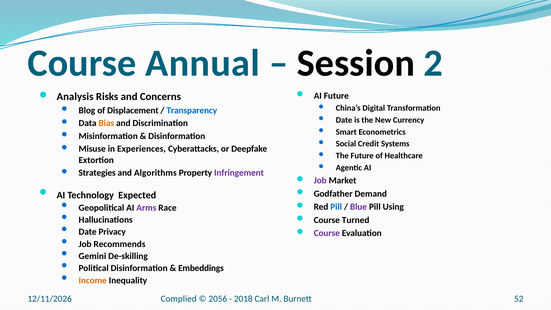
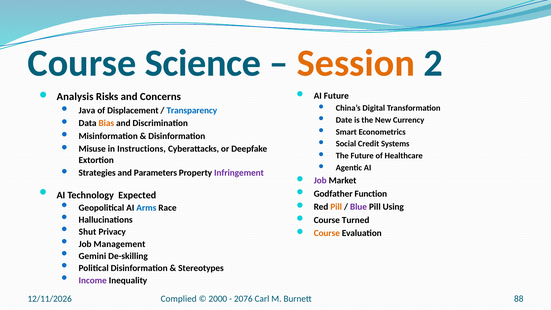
Annual: Annual -> Science (203, 63)
Session colour: black -> orange (356, 63)
Blog: Blog -> Java (87, 110)
Experiences: Experiences -> Instructions (141, 149)
Algorithms: Algorithms -> Parameters (155, 173)
Demand: Demand -> Function (371, 194)
Pill colour: blue -> orange (336, 207)
Arms colour: purple -> blue (146, 208)
Date: Date -> Shut (88, 232)
Course colour: purple -> orange (327, 233)
Recommends: Recommends -> Management (119, 244)
Embeddings: Embeddings -> Stereotypes (201, 268)
Income colour: orange -> purple (93, 280)
2056: 2056 -> 2000 (218, 299)
2018: 2018 -> 2076 (243, 299)
52: 52 -> 88 (519, 299)
